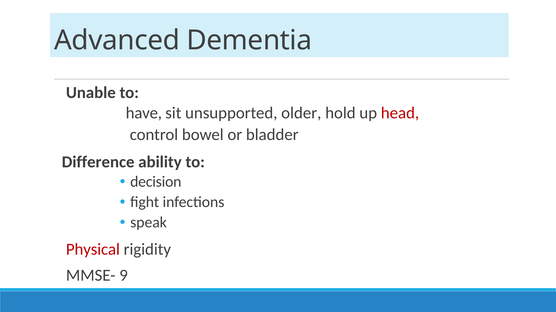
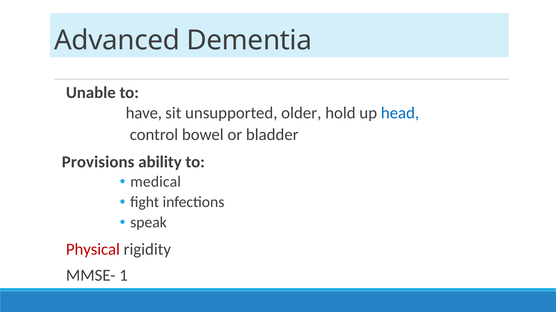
head colour: red -> blue (400, 113)
Difference: Difference -> Provisions (98, 162)
decision: decision -> medical (156, 182)
9: 9 -> 1 (124, 276)
